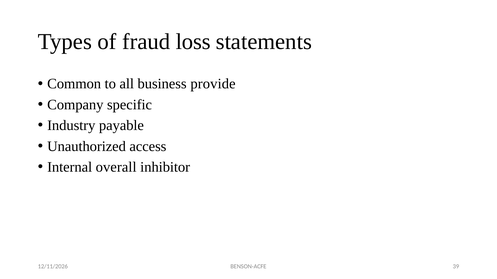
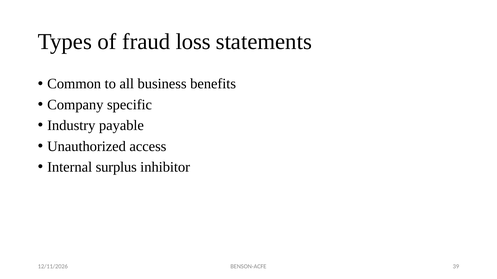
provide: provide -> benefits (213, 84)
overall: overall -> surplus (116, 167)
